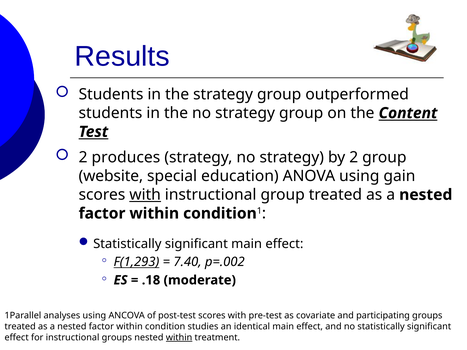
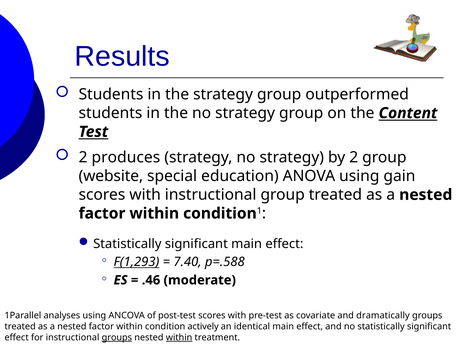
with underline: present -> none (145, 195)
p=.002: p=.002 -> p=.588 (225, 262)
.18: .18 -> .46 (151, 280)
participating: participating -> dramatically (383, 316)
studies: studies -> actively (203, 327)
groups underline: none -> present (117, 338)
